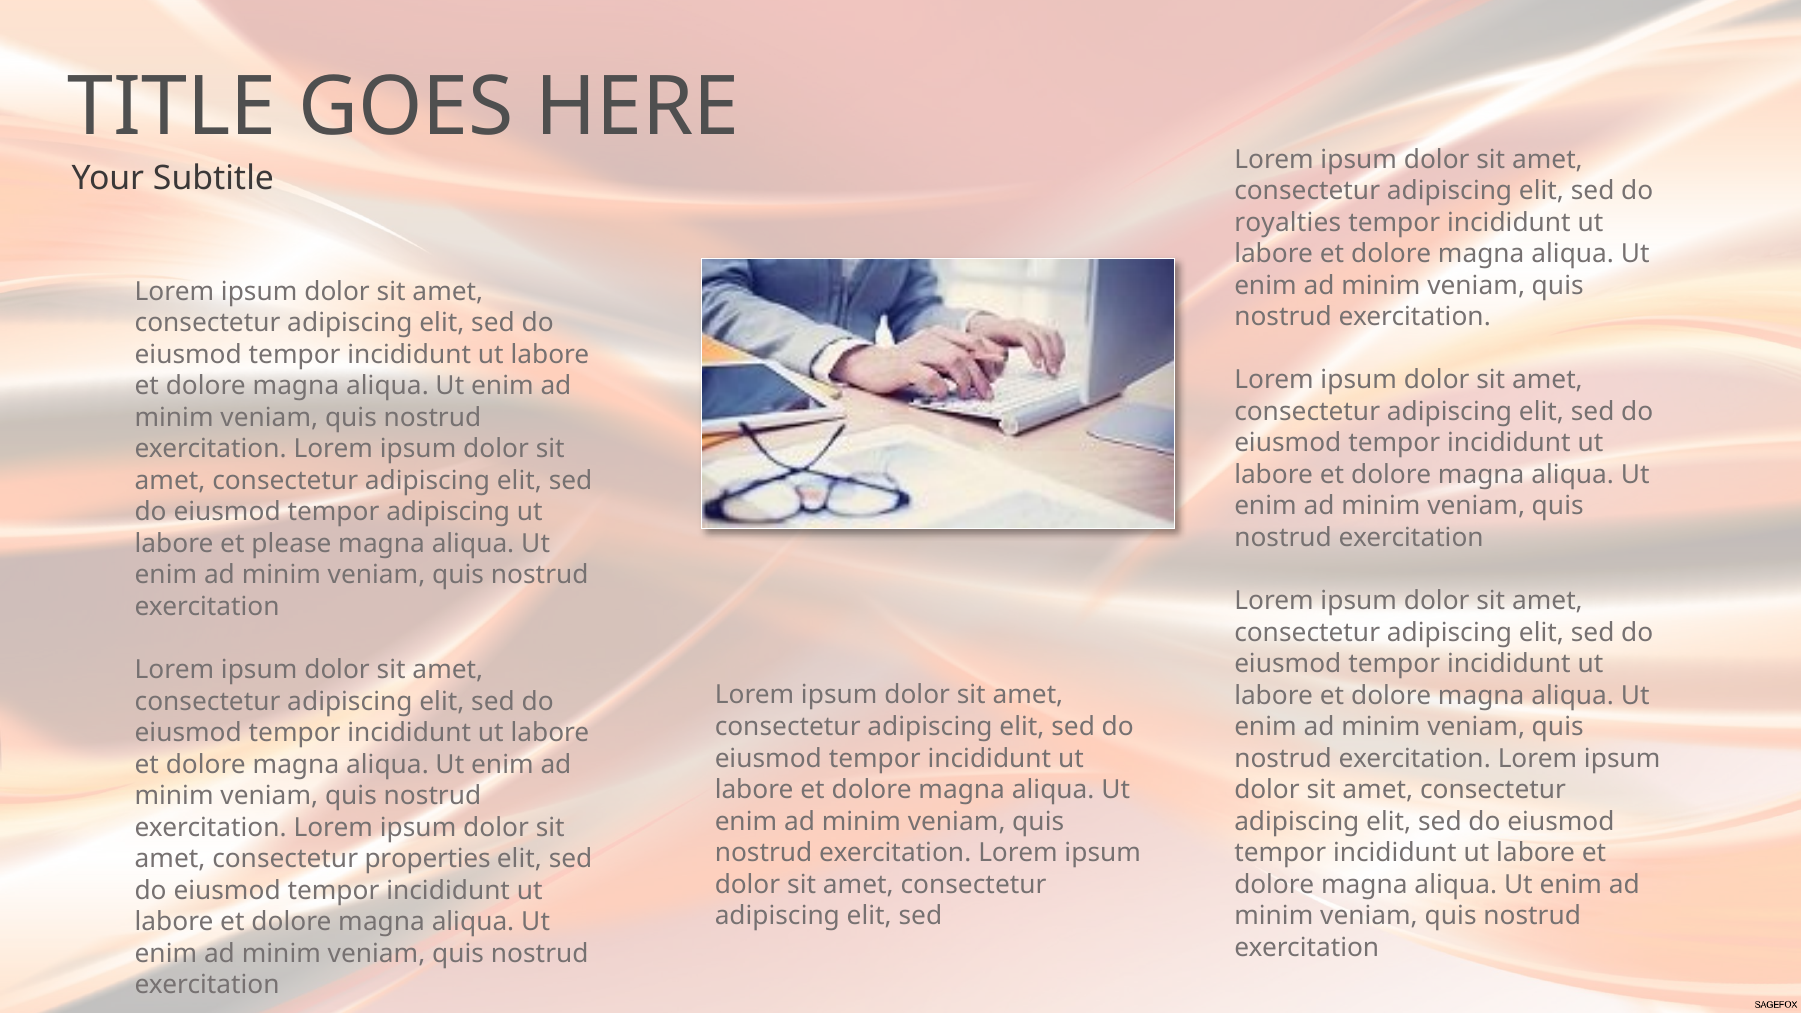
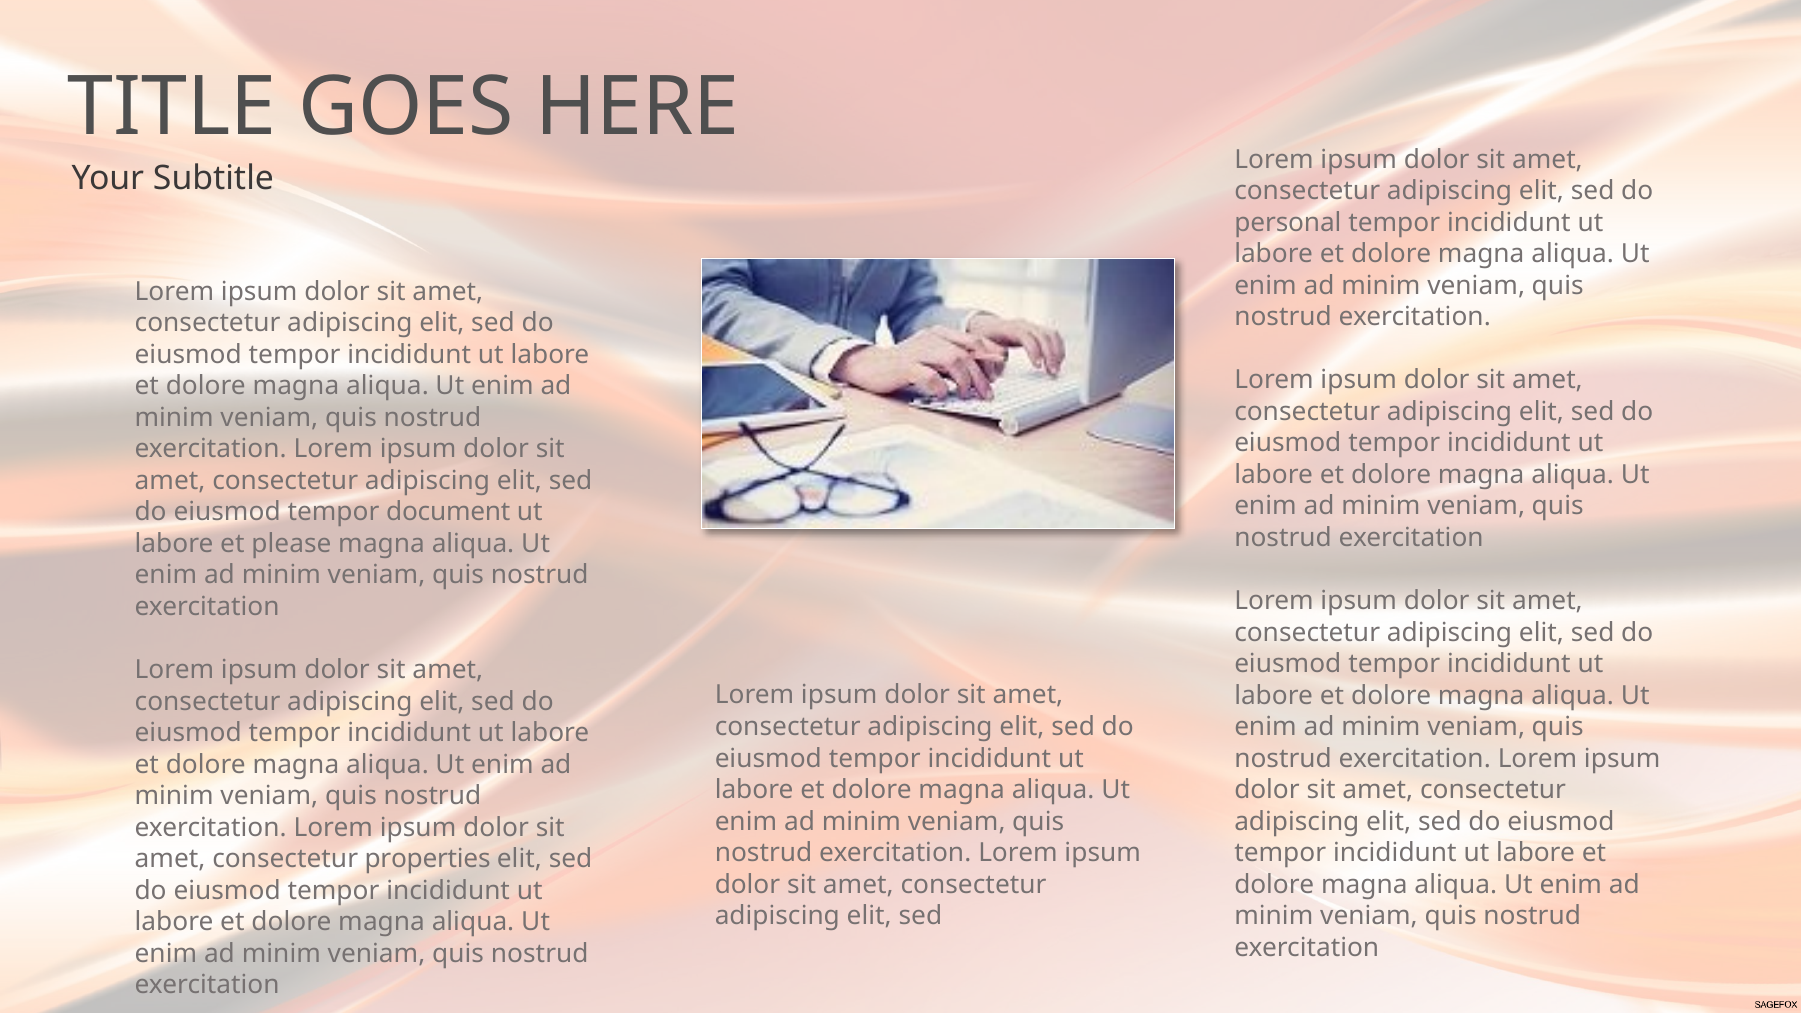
royalties: royalties -> personal (1288, 222)
tempor adipiscing: adipiscing -> document (448, 512)
